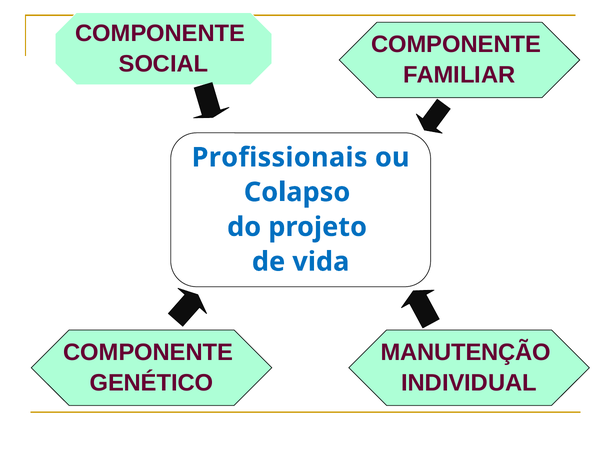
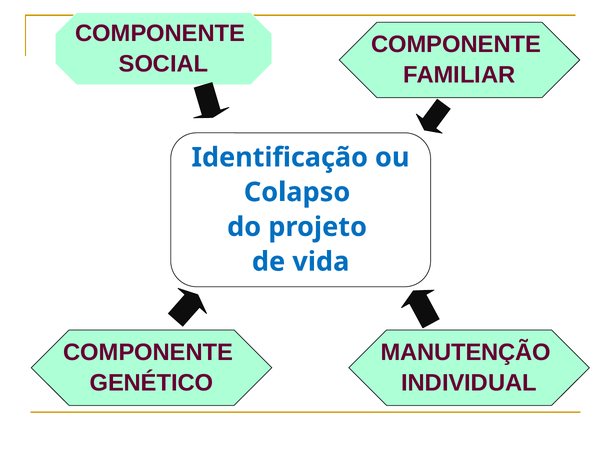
Profissionais: Profissionais -> Identificação (280, 158)
